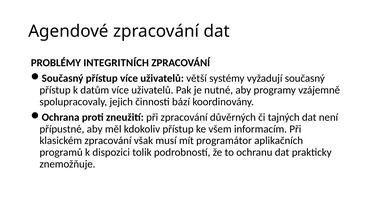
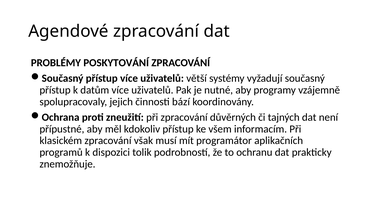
INTEGRITNÍCH: INTEGRITNÍCH -> POSKYTOVÁNÍ (116, 63)
